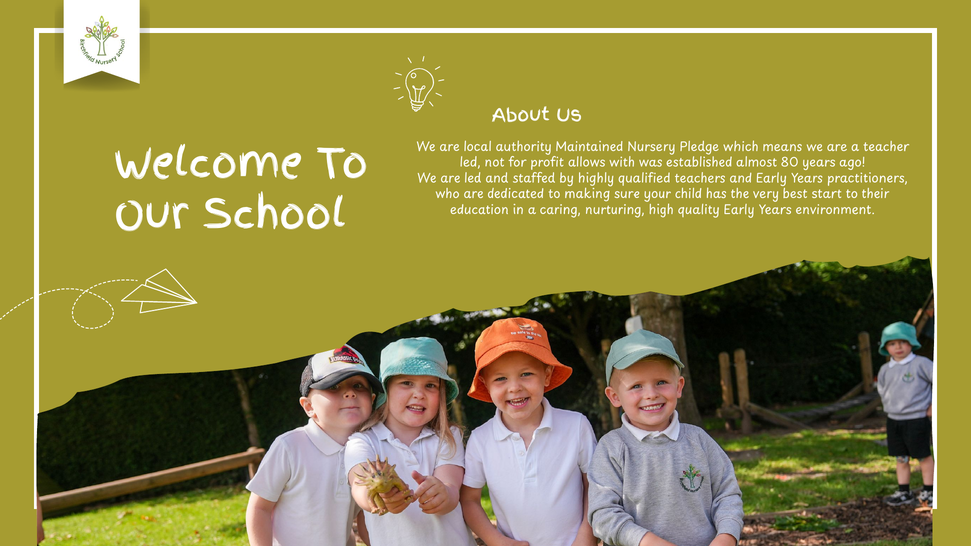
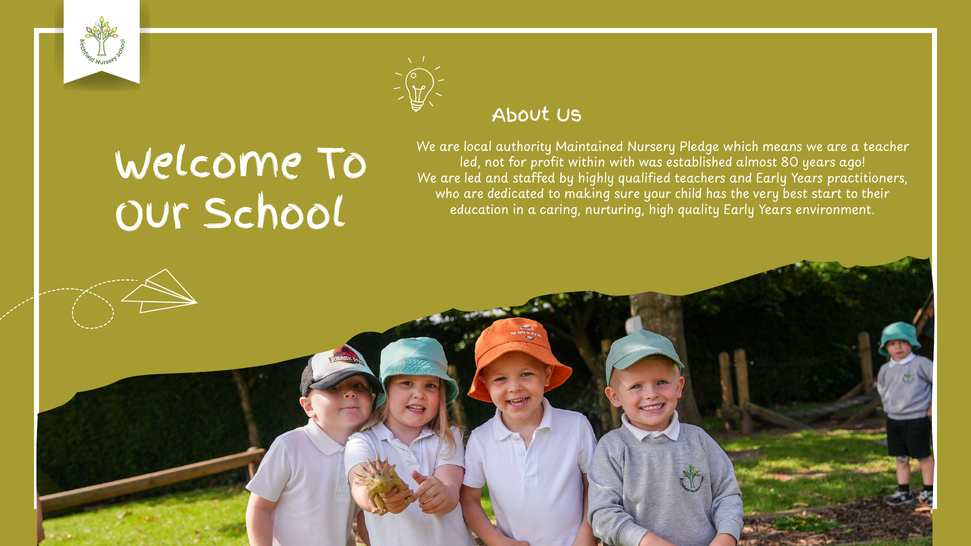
allows: allows -> within (587, 163)
